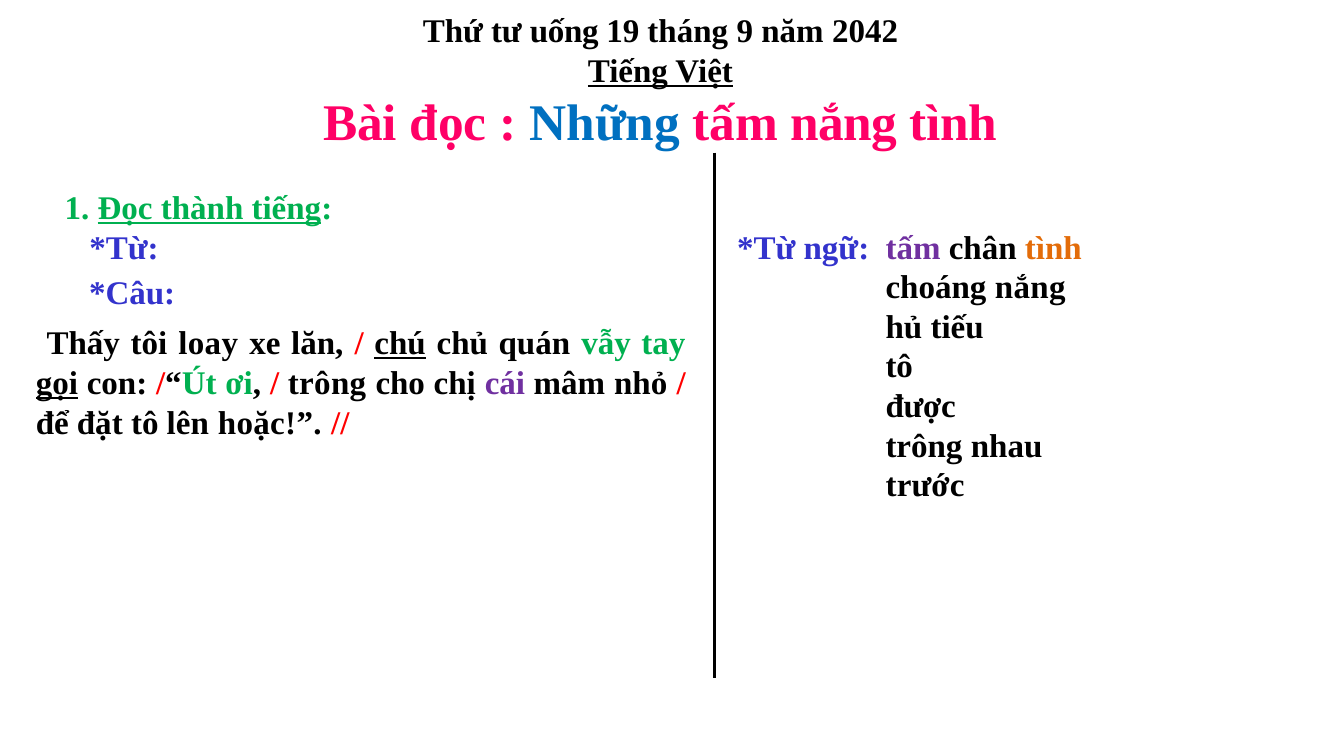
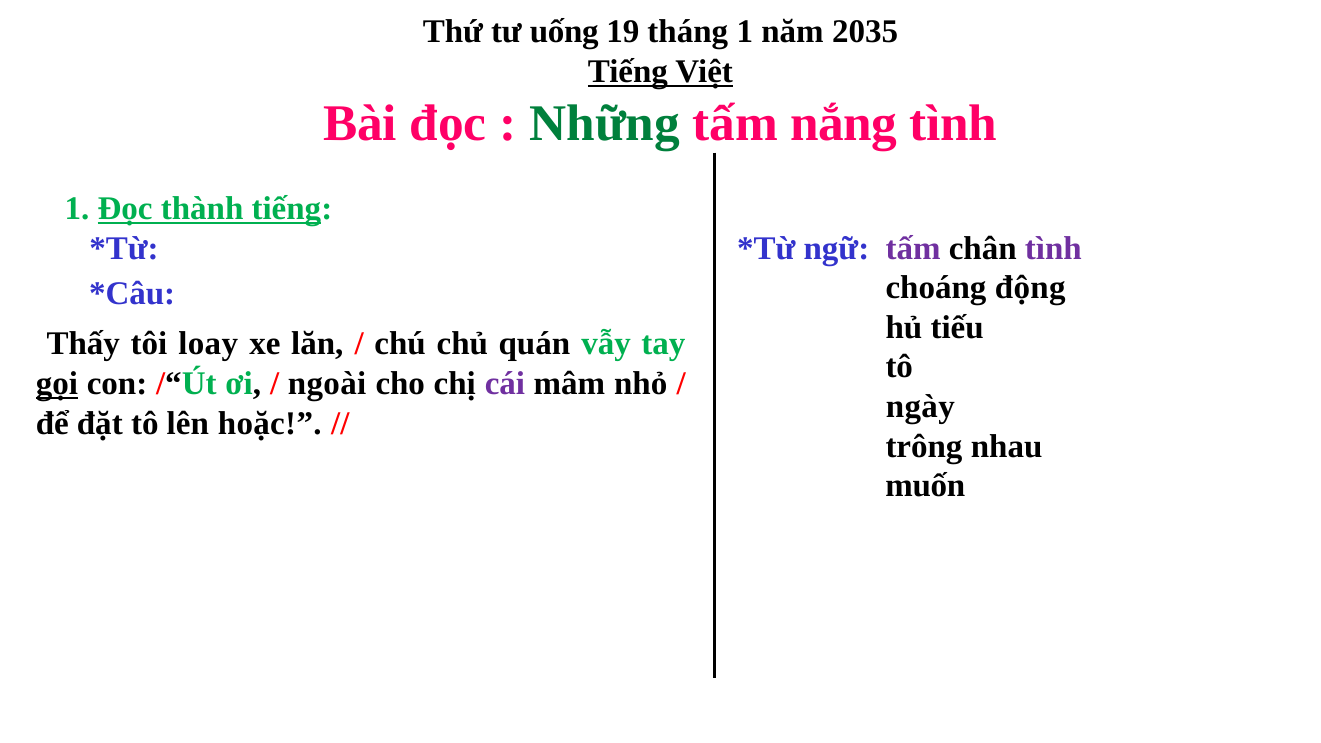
tháng 9: 9 -> 1 (745, 32)
2042: 2042 -> 2035 (865, 32)
Những colour: blue -> green (605, 123)
tình colour: orange -> purple (1053, 248)
choáng nắng: nắng -> động (1030, 288)
chú underline: present -> none (400, 344)
trông: trông -> ngoài (327, 384)
được: được -> ngày (920, 407)
trước: trước -> muốn (925, 486)
